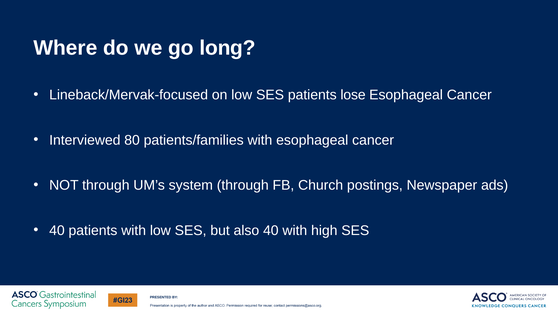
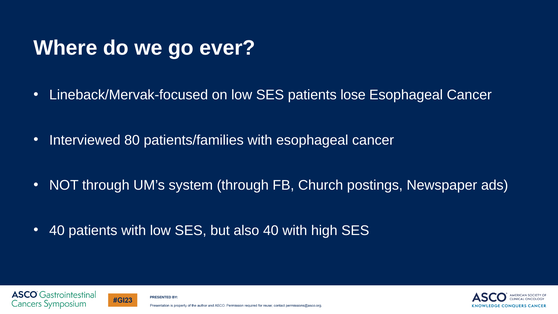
long: long -> ever (227, 48)
